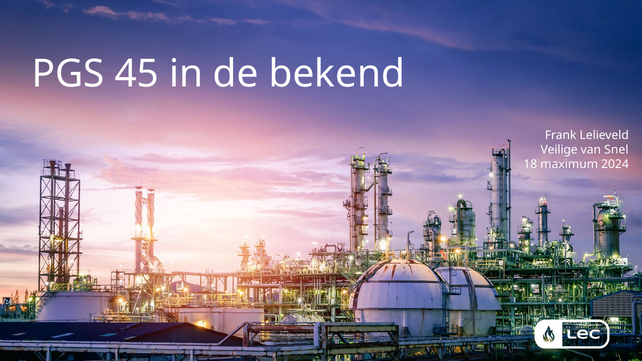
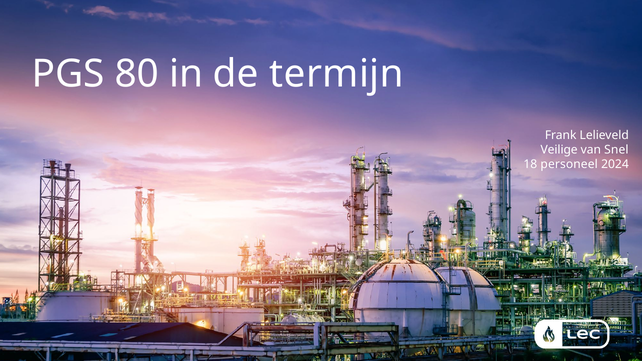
45: 45 -> 80 (137, 74)
bekend: bekend -> termijn (337, 74)
maximum: maximum -> personeel (569, 164)
